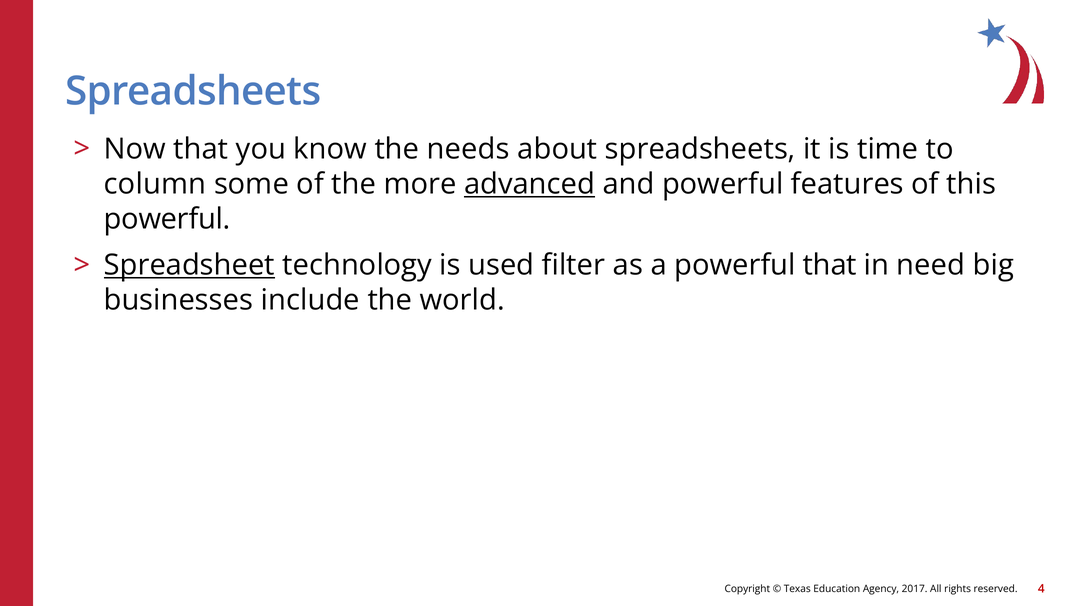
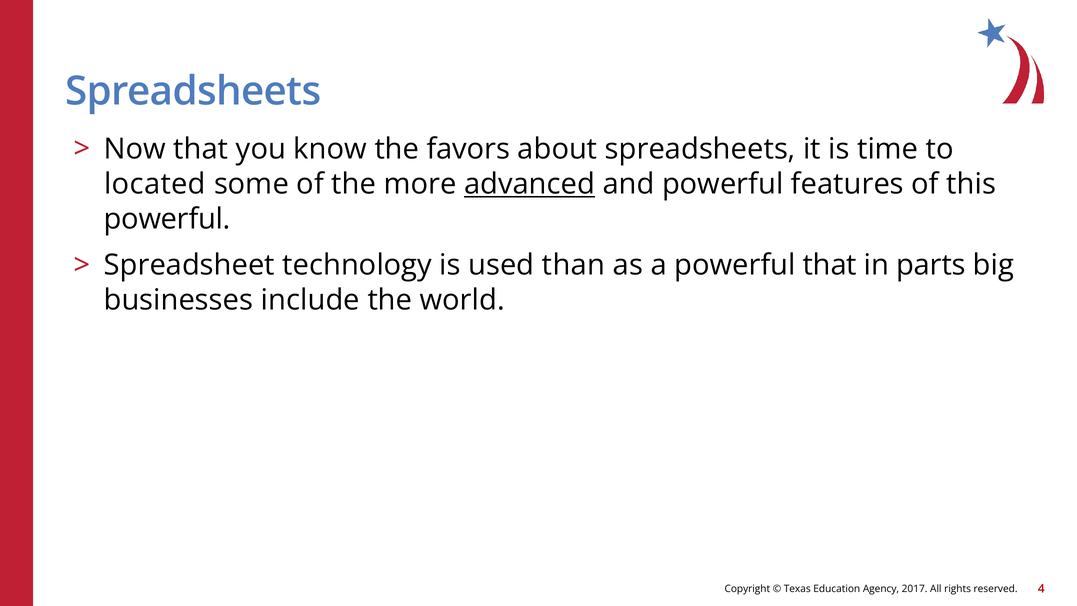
needs: needs -> favors (468, 149)
column: column -> located (155, 184)
Spreadsheet underline: present -> none (189, 265)
filter: filter -> than (573, 265)
need: need -> parts (931, 265)
